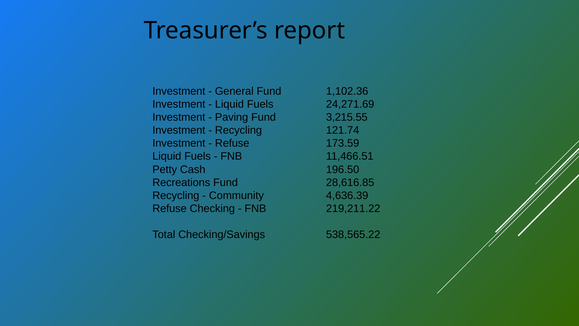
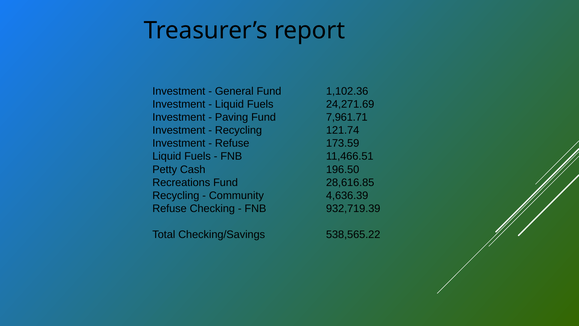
3,215.55: 3,215.55 -> 7,961.71 (347, 117)
219,211.22: 219,211.22 -> 932,719.39 (353, 208)
